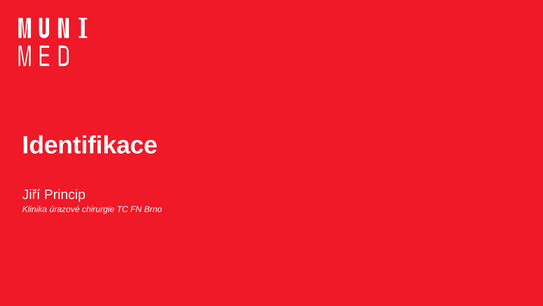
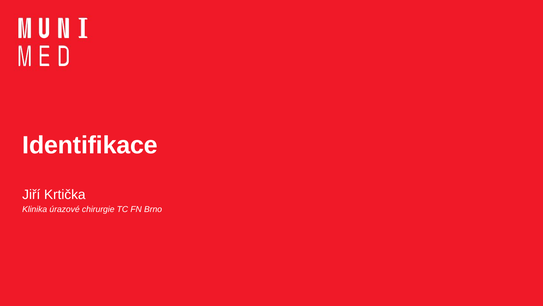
Princip: Princip -> Krtička (65, 194)
